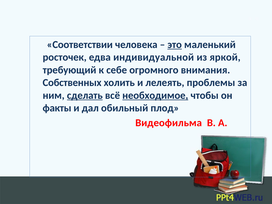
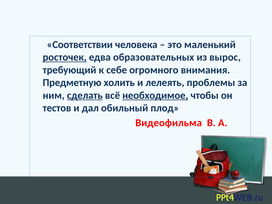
это underline: present -> none (175, 45)
росточек underline: none -> present (65, 57)
индивидуальной: индивидуальной -> образовательных (154, 57)
яркой: яркой -> вырос (225, 57)
Собственных: Собственных -> Предметную (72, 83)
факты: факты -> тестов (57, 108)
